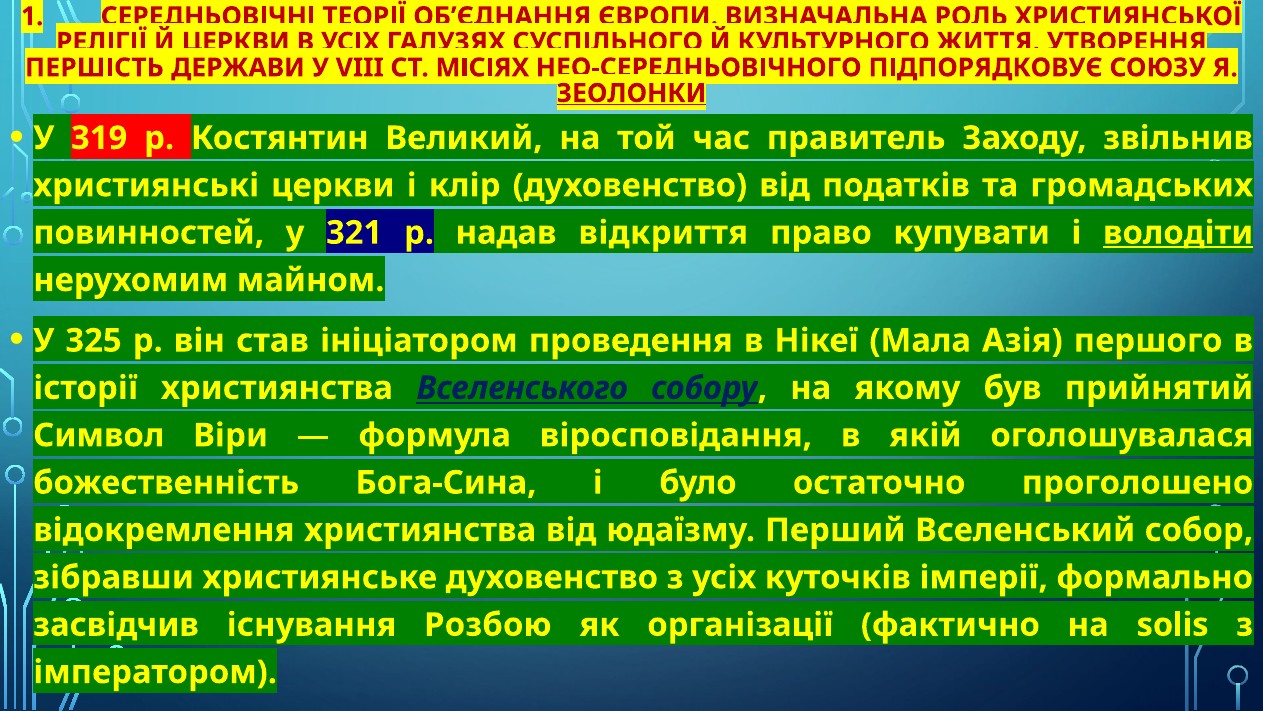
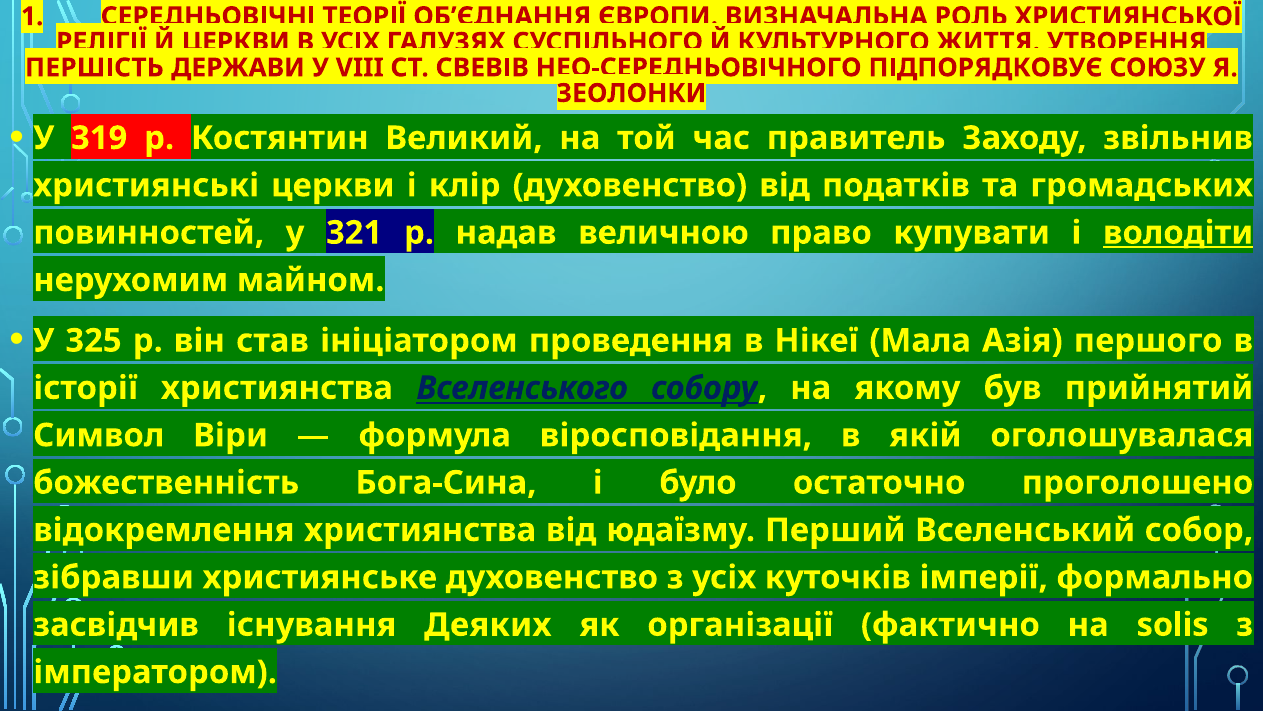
МІСІЯХ: МІСІЯХ -> СВЕВІВ (482, 68)
ЗЕОЛОНКИ underline: present -> none (632, 93)
відкриття: відкриття -> величною (664, 233)
Розбою: Розбою -> Деяких (488, 624)
